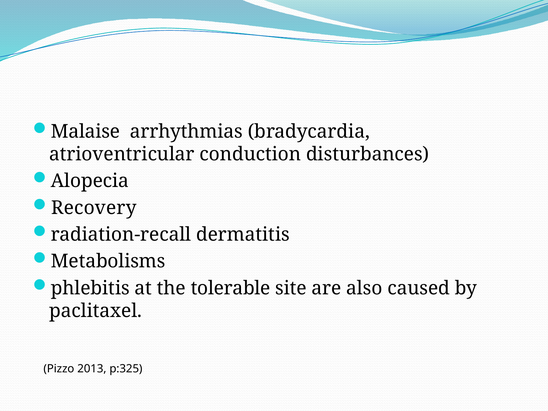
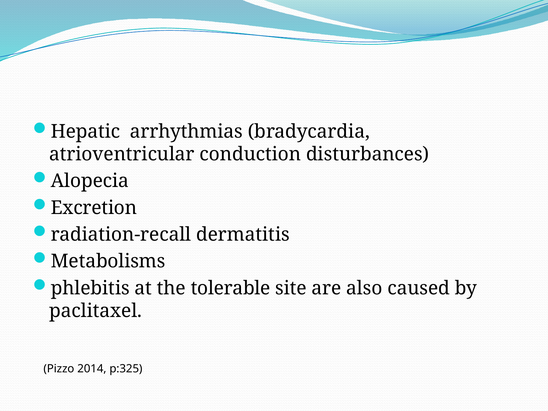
Malaise: Malaise -> Hepatic (85, 131)
Recovery: Recovery -> Excretion (94, 208)
2013: 2013 -> 2014 (92, 369)
